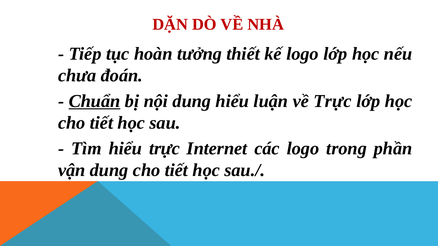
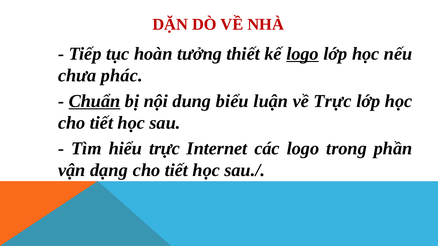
logo underline: none -> present (303, 54)
đoán: đoán -> phác (122, 76)
dung hiểu: hiểu -> biểu (232, 101)
vận dung: dung -> dạng (109, 171)
